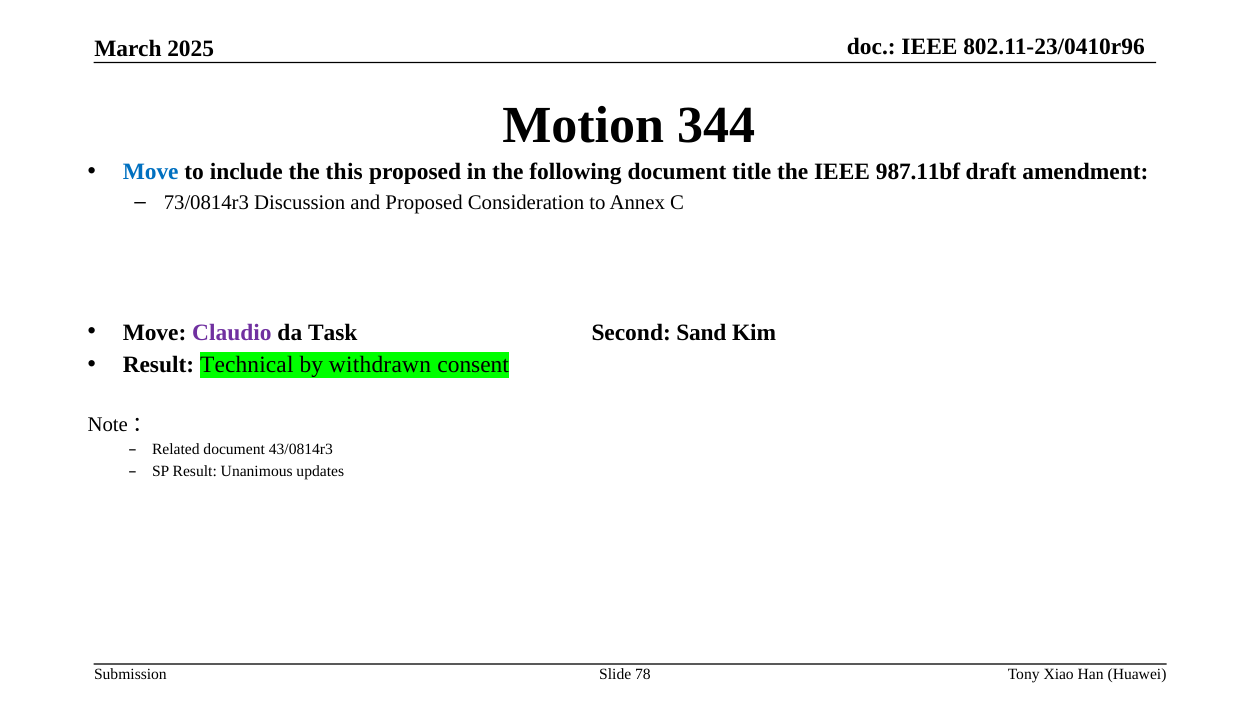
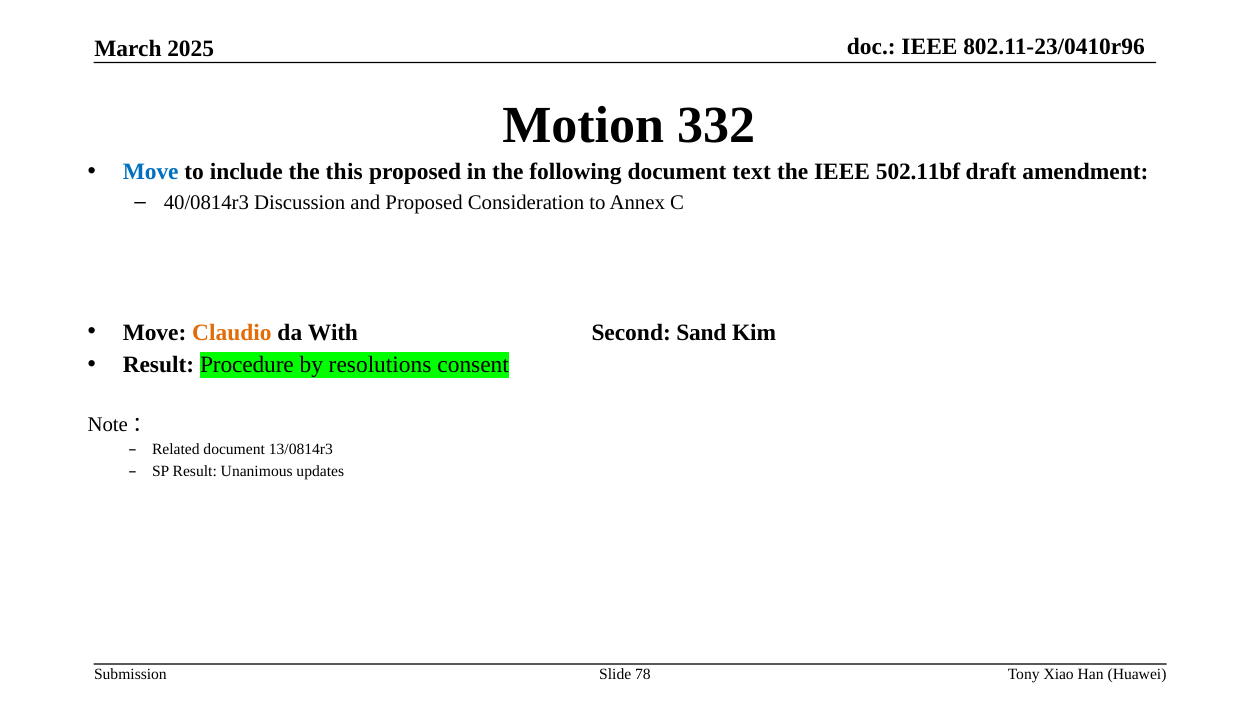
344: 344 -> 332 (716, 126)
title: title -> text (752, 172)
987.11bf: 987.11bf -> 502.11bf (918, 172)
73/0814r3: 73/0814r3 -> 40/0814r3 (206, 203)
Claudio colour: purple -> orange (232, 332)
Task: Task -> With (333, 332)
Technical: Technical -> Procedure (247, 365)
withdrawn: withdrawn -> resolutions (380, 365)
43/0814r3: 43/0814r3 -> 13/0814r3 (301, 450)
